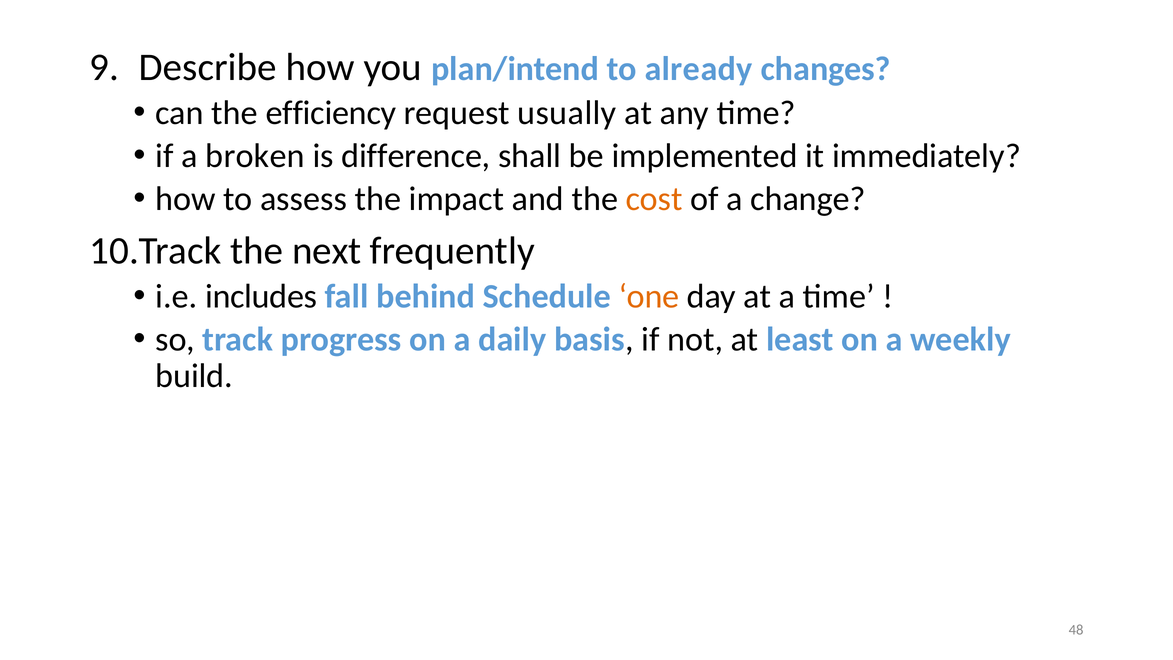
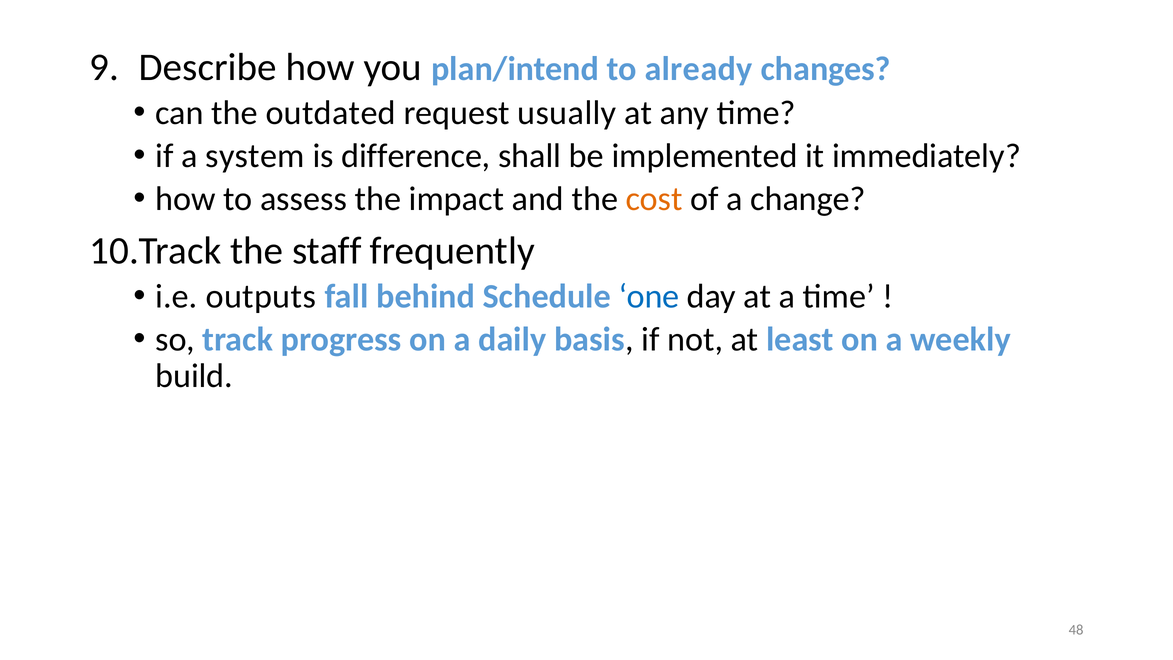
efficiency: efficiency -> outdated (331, 113)
broken: broken -> system (255, 156)
next: next -> staff (327, 251)
includes: includes -> outputs (261, 296)
one colour: orange -> blue (649, 296)
